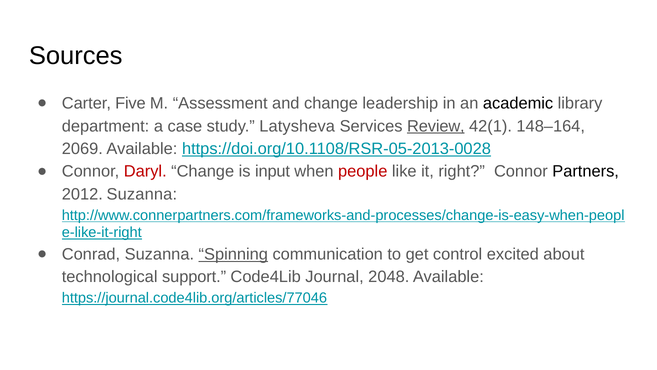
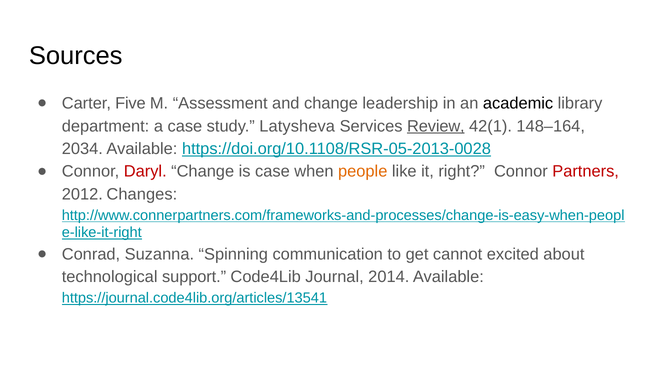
2069: 2069 -> 2034 (82, 149)
is input: input -> case (272, 171)
people colour: red -> orange (363, 171)
Partners colour: black -> red (586, 171)
2012 Suzanna: Suzanna -> Changes (142, 194)
Spinning underline: present -> none (233, 254)
control: control -> cannot (458, 254)
2048: 2048 -> 2014 (389, 277)
https://journal.code4lib.org/articles/77046: https://journal.code4lib.org/articles/77046 -> https://journal.code4lib.org/articles/13541 (194, 298)
